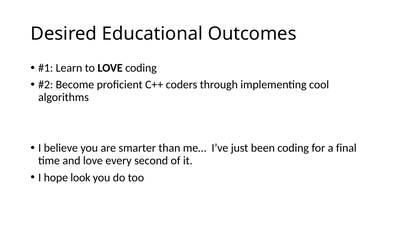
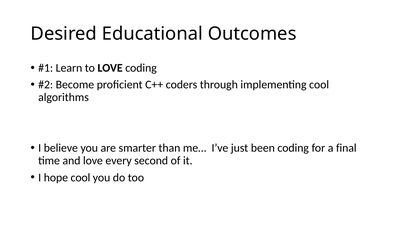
hope look: look -> cool (80, 178)
